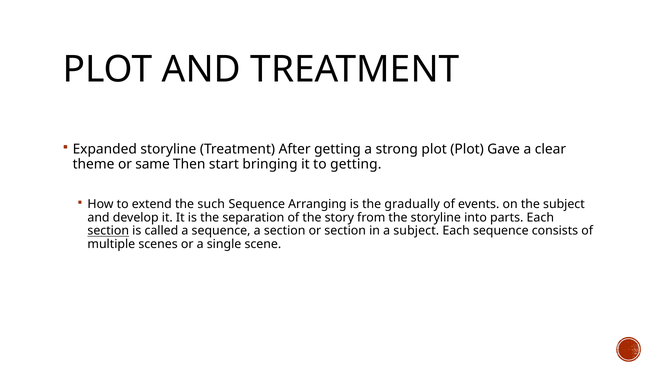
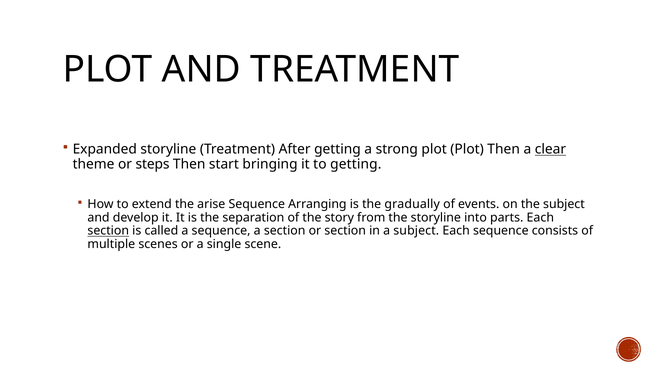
Plot Gave: Gave -> Then (504, 149)
clear underline: none -> present (550, 149)
same: same -> steps (153, 164)
such: such -> arise (211, 204)
